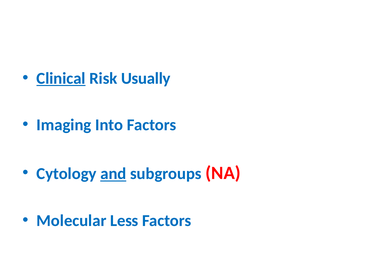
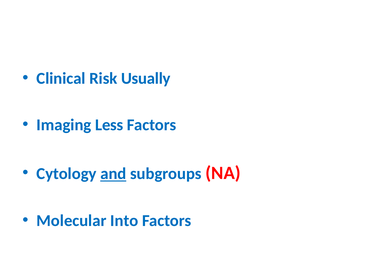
Clinical underline: present -> none (61, 78)
Into: Into -> Less (109, 125)
Less: Less -> Into (124, 221)
